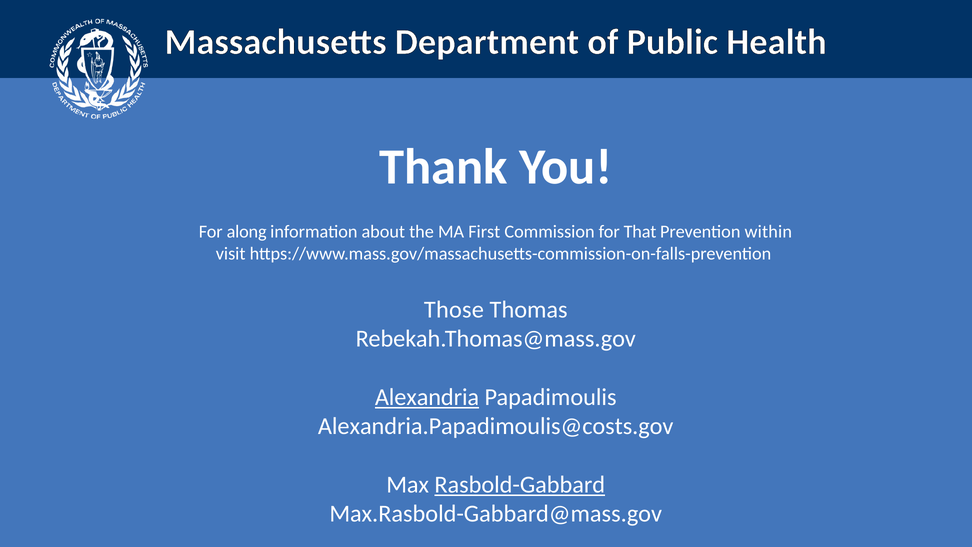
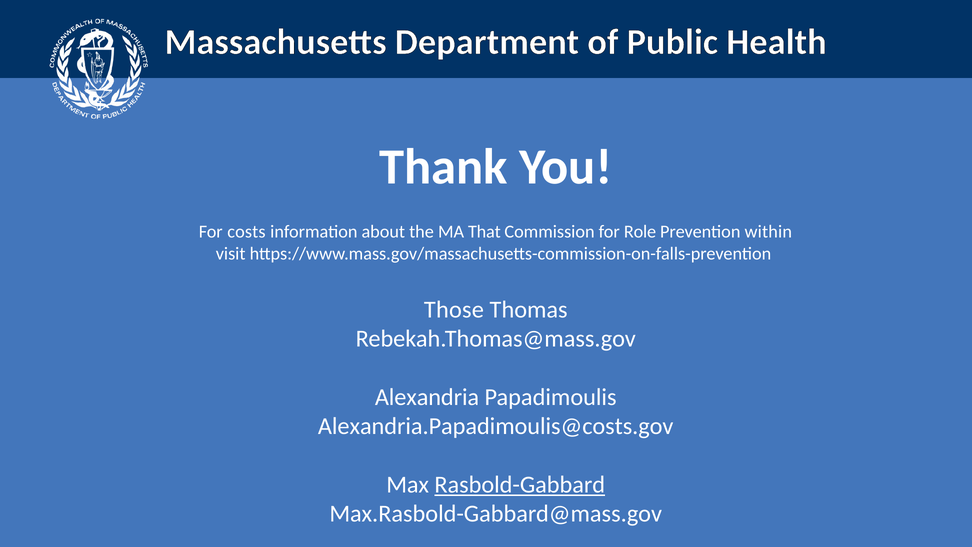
along: along -> costs (246, 232)
First: First -> That (484, 232)
That: That -> Role (640, 232)
Alexandria underline: present -> none (427, 397)
